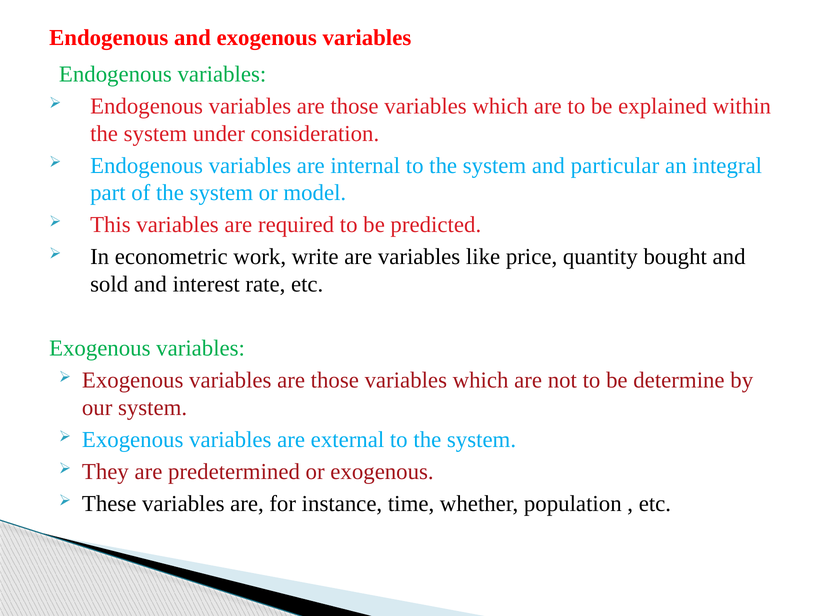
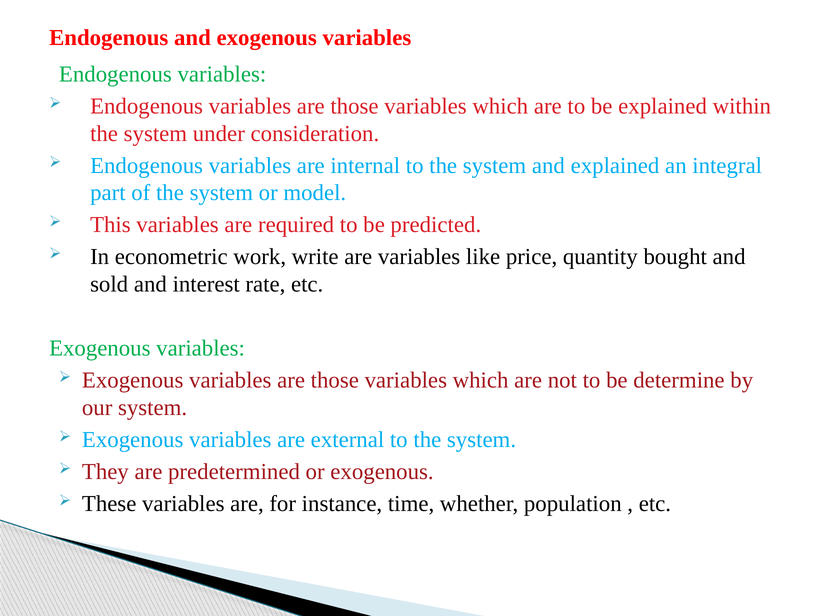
and particular: particular -> explained (615, 165)
